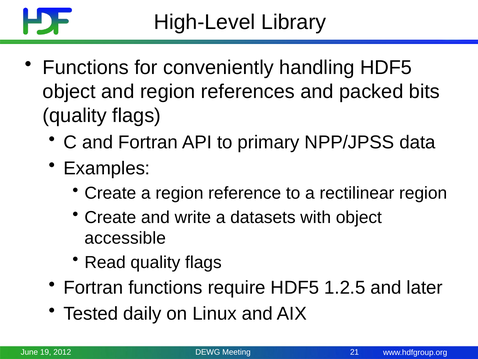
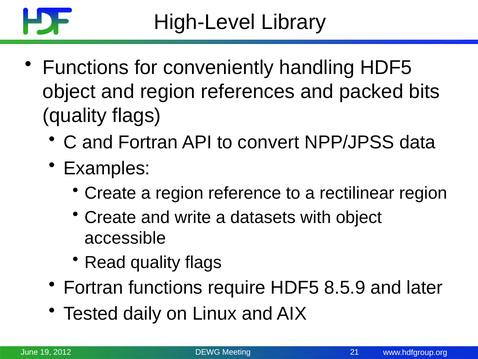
primary: primary -> convert (269, 142)
1.2.5: 1.2.5 -> 8.5.9 (345, 287)
